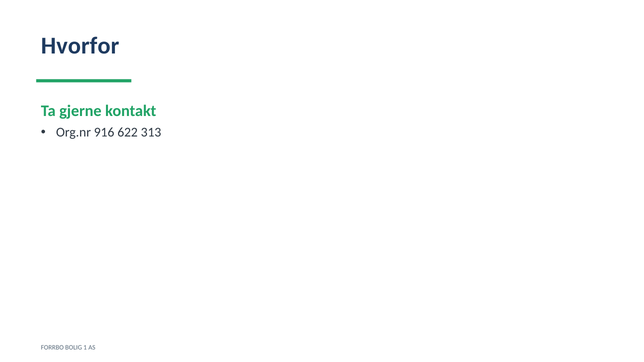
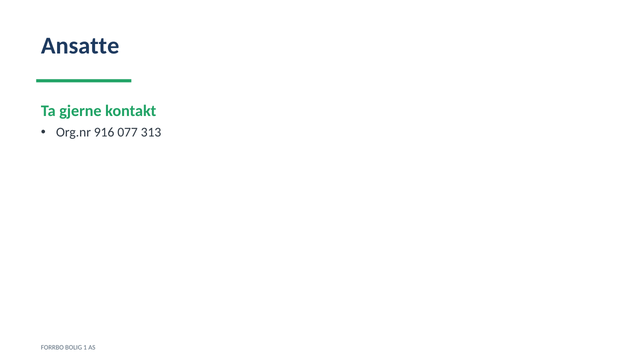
Hvorfor: Hvorfor -> Ansatte (80, 46)
622: 622 -> 077 (128, 132)
